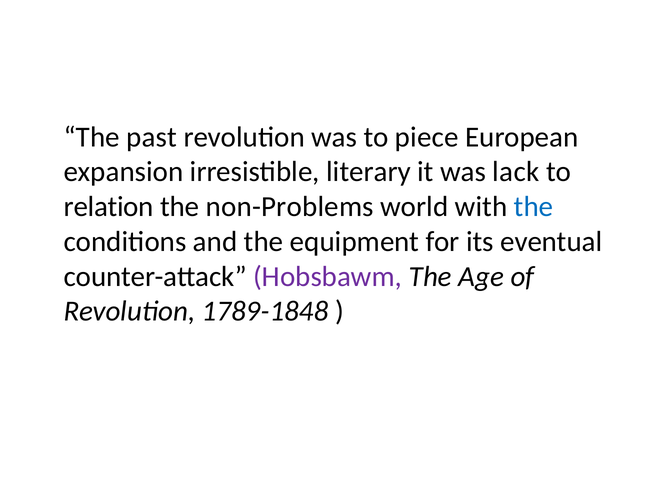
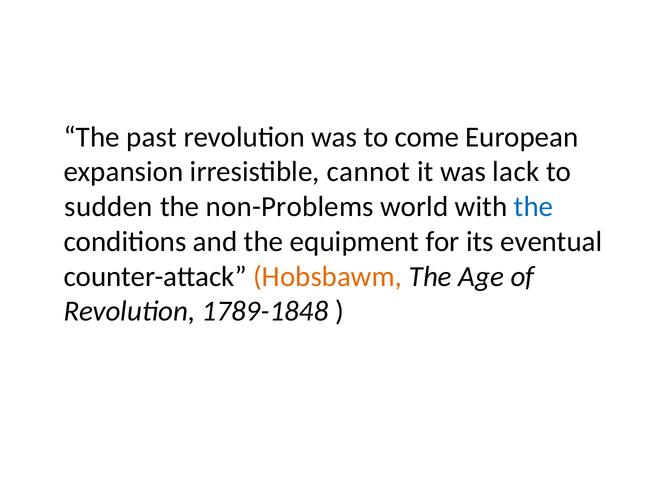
piece: piece -> come (427, 137)
literary: literary -> cannot (368, 172)
relation: relation -> sudden (108, 207)
Hobsbawm colour: purple -> orange (328, 276)
